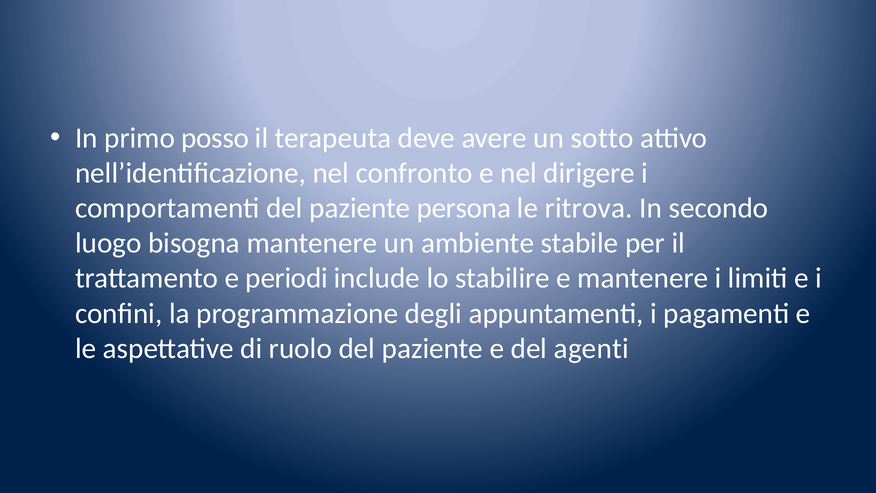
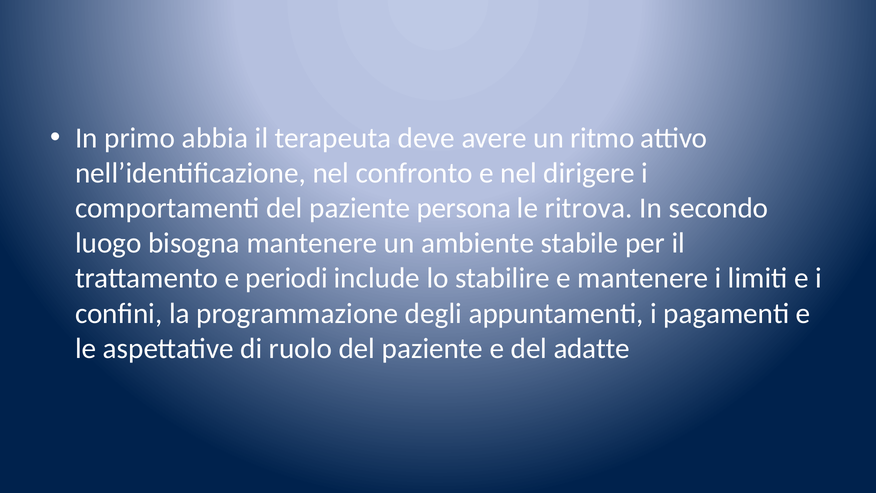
posso: posso -> abbia (215, 138)
sotto: sotto -> ritmo (602, 138)
agenti: agenti -> adatte (592, 348)
